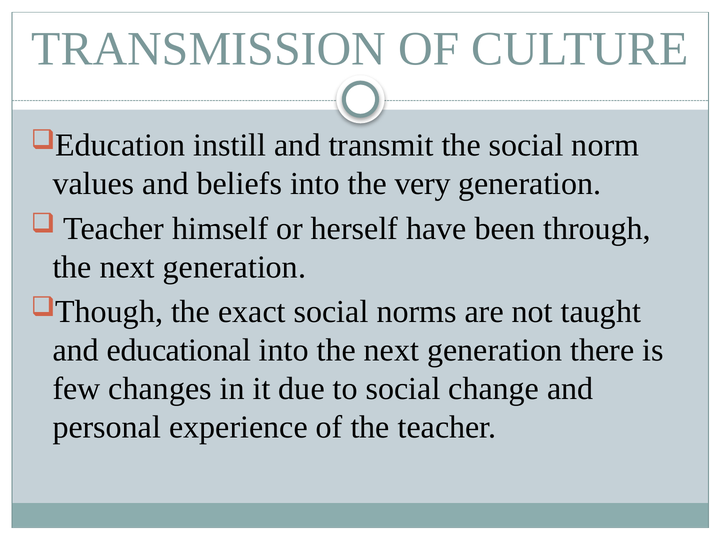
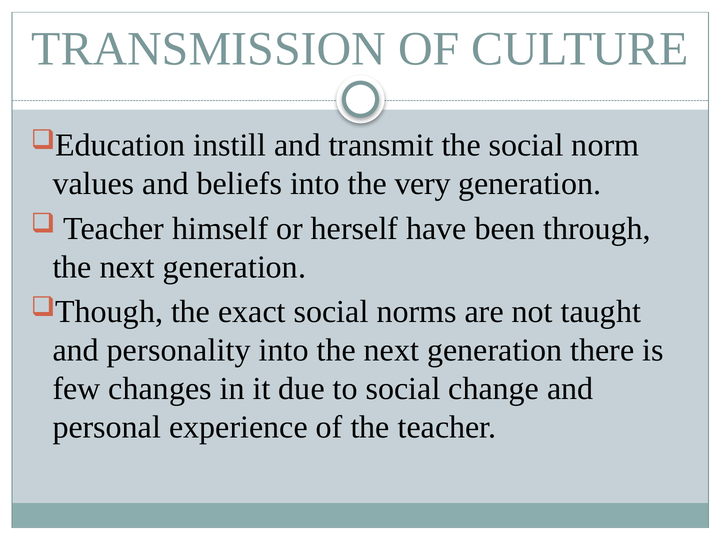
educational: educational -> personality (179, 351)
